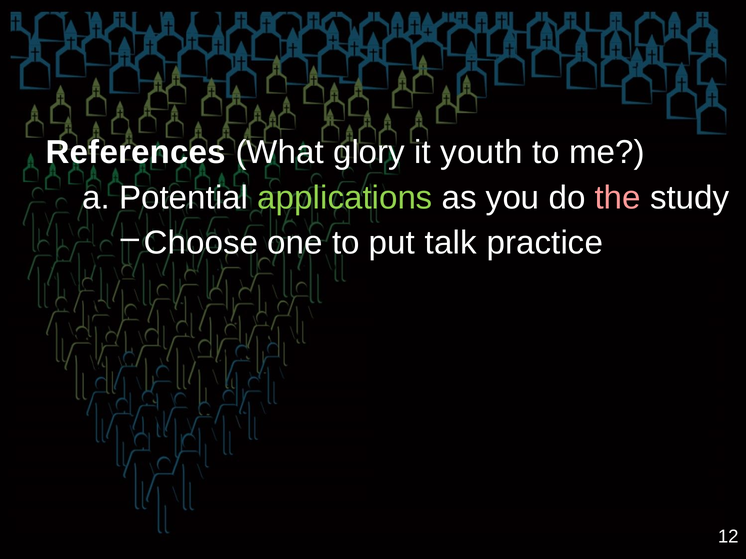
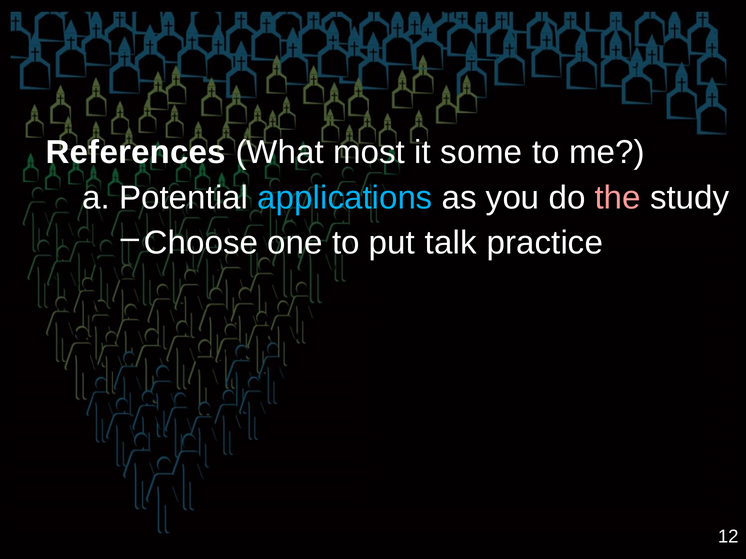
glory: glory -> most (369, 153)
youth: youth -> some (481, 153)
applications colour: light green -> light blue (345, 198)
